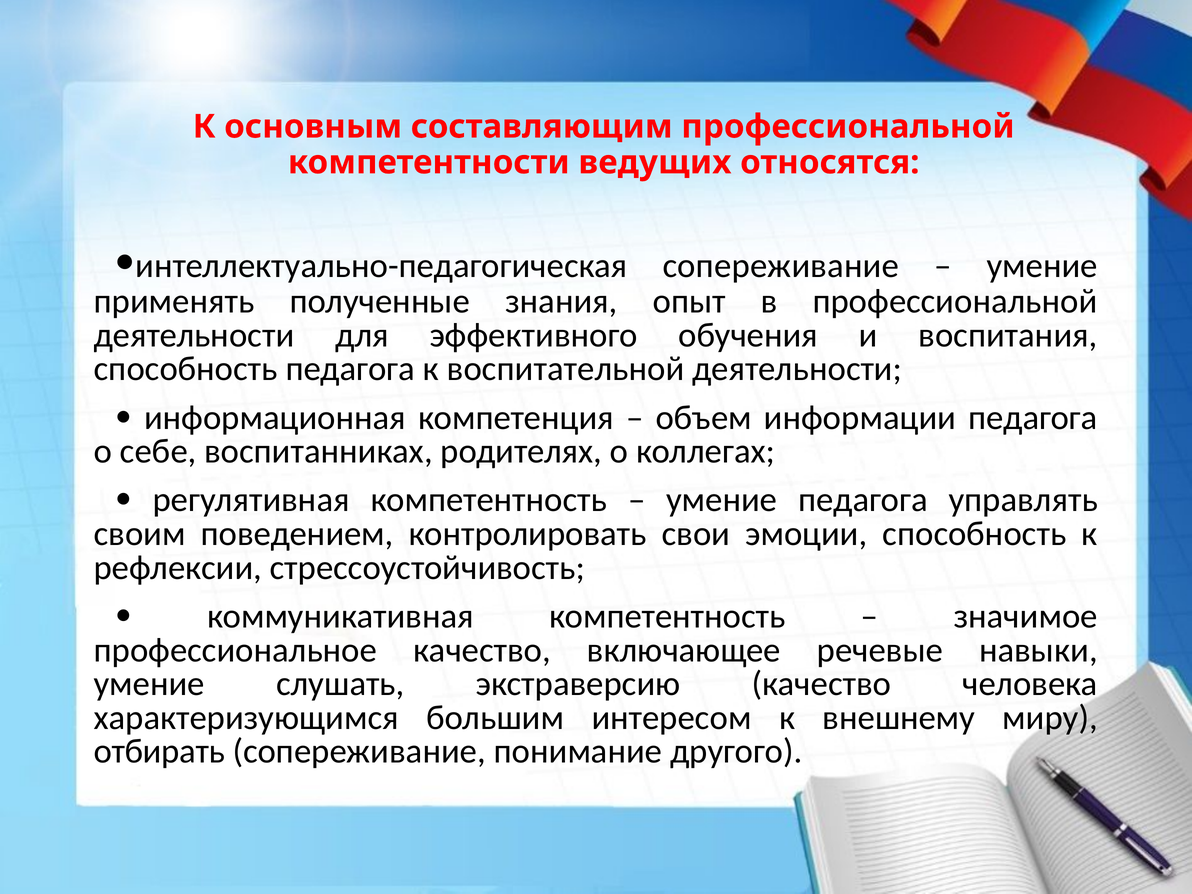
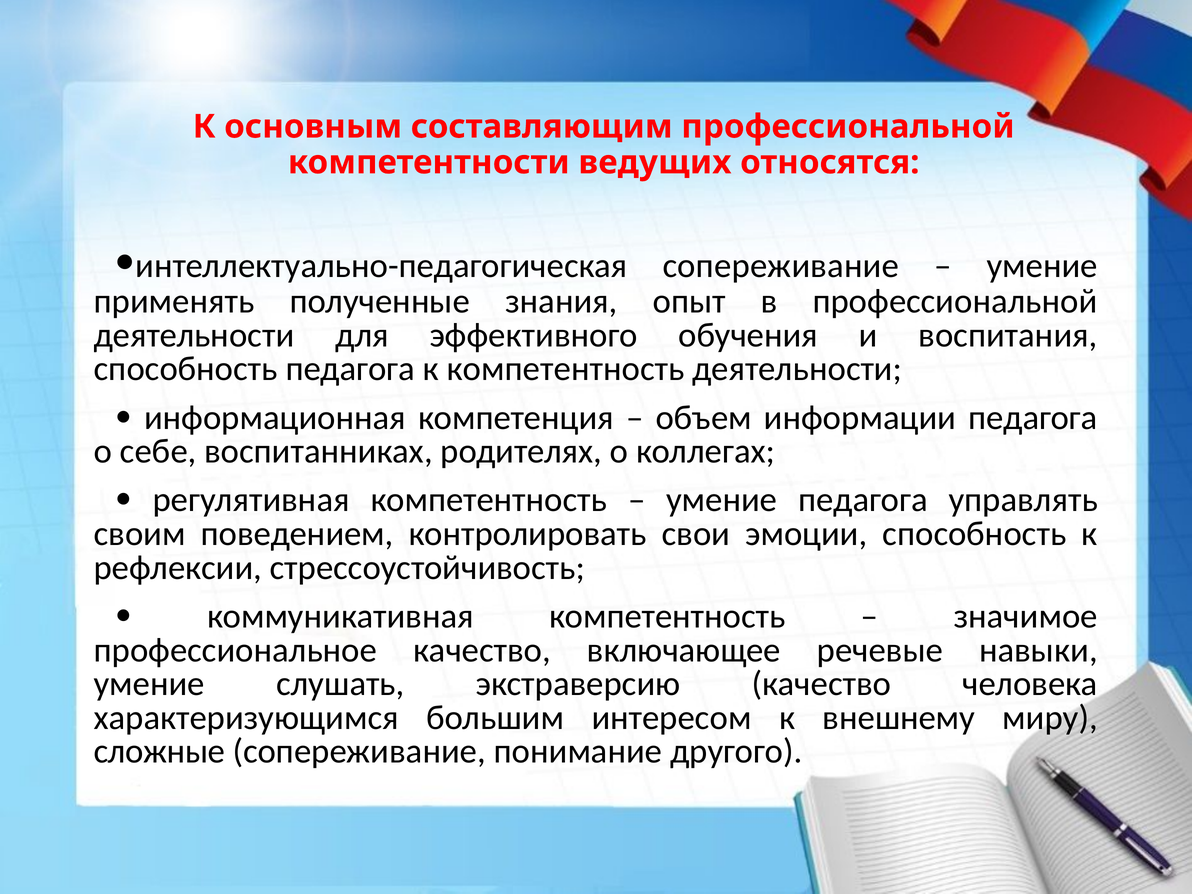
к воспитательной: воспитательной -> компетентность (566, 369)
отбирать: отбирать -> сложные (159, 751)
